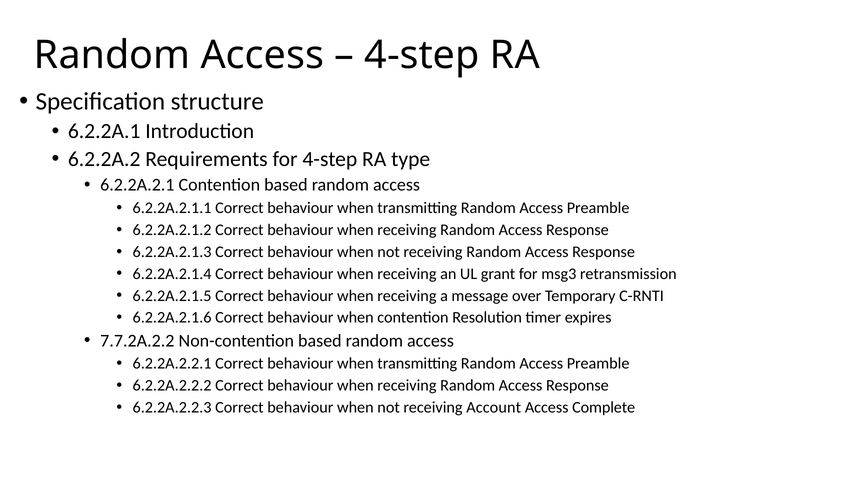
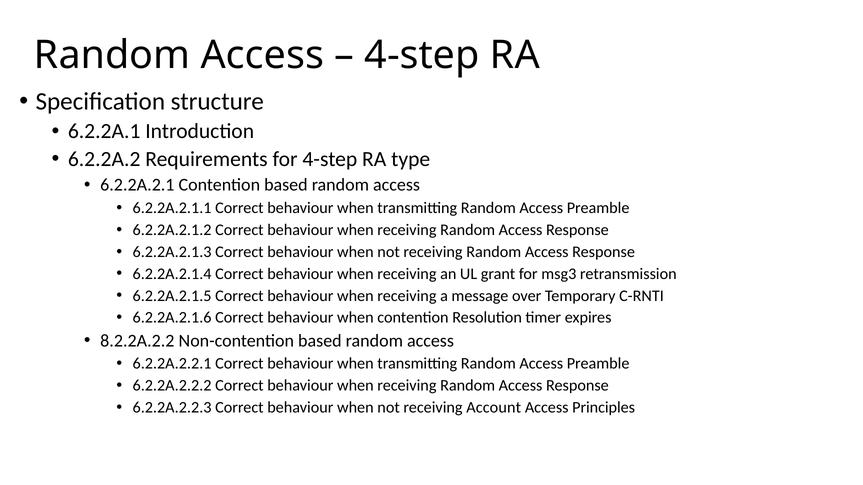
7.7.2A.2.2: 7.7.2A.2.2 -> 8.2.2A.2.2 (137, 341)
Complete: Complete -> Principles (604, 408)
